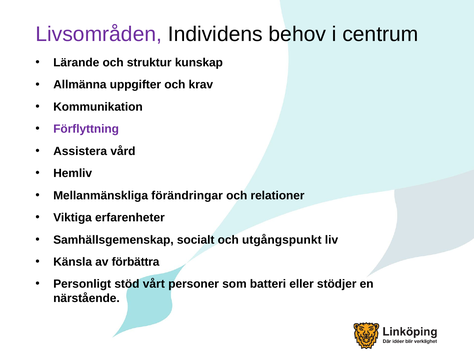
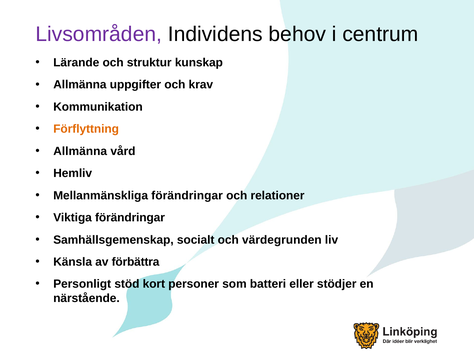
Förflyttning colour: purple -> orange (86, 129)
Assistera: Assistera -> Allmänna (80, 151)
Viktiga erfarenheter: erfarenheter -> förändringar (130, 217)
utgångspunkt: utgångspunkt -> värdegrunden (282, 239)
vårt: vårt -> kort (154, 284)
